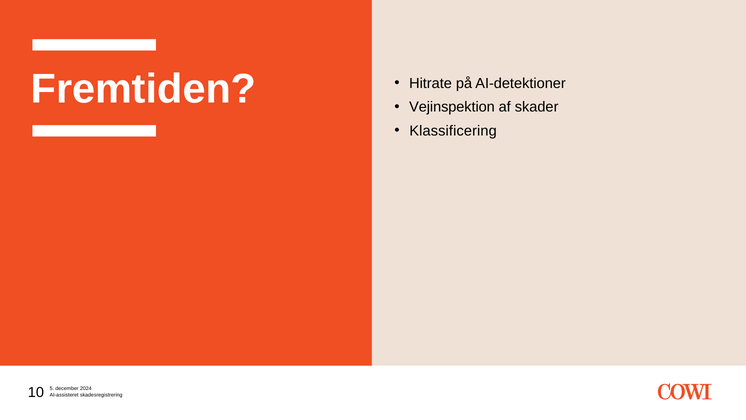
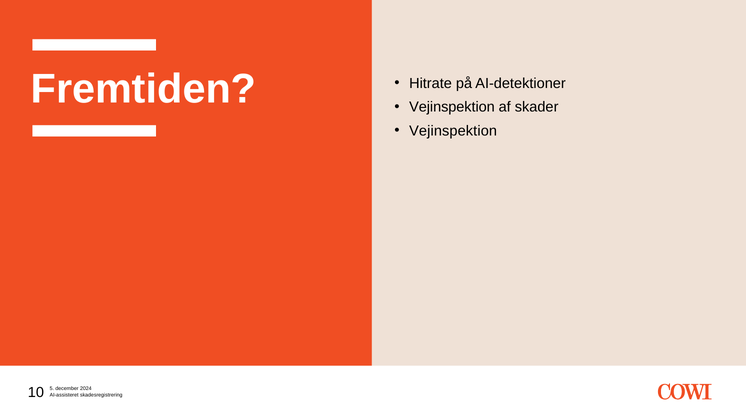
Klassificering: Klassificering -> Vejinspektion (453, 131)
